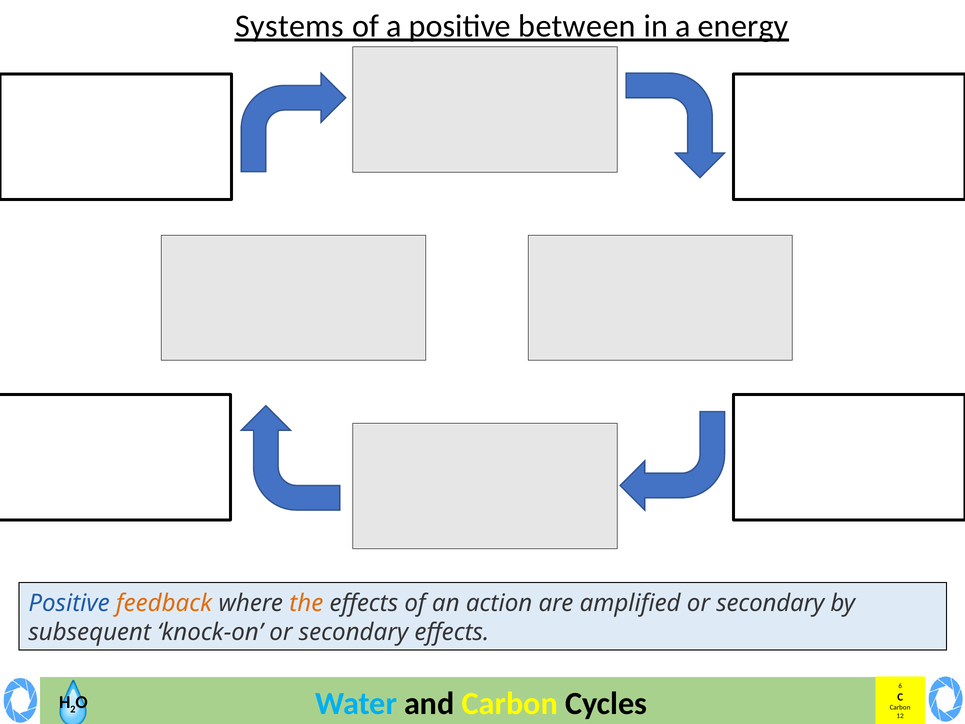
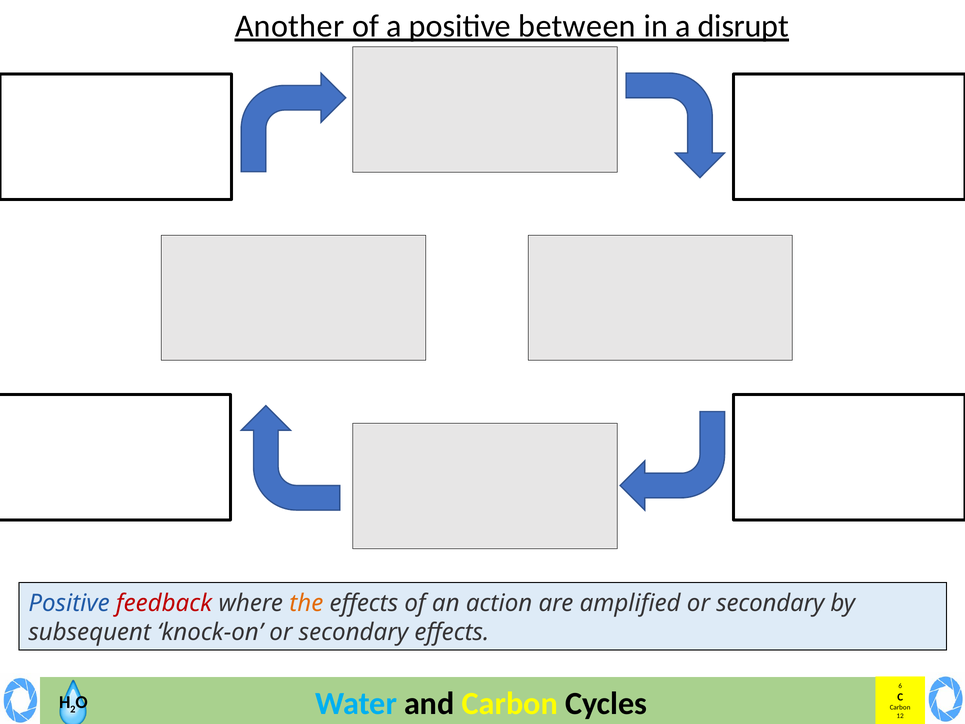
Systems: Systems -> Another (290, 26)
energy: energy -> disrupt (743, 26)
feedback colour: orange -> red (164, 603)
